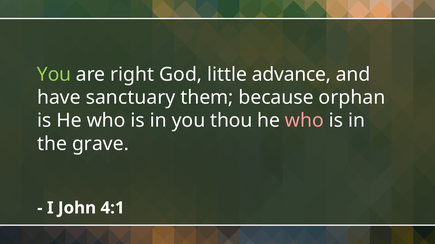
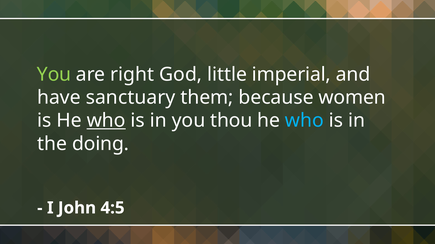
advance: advance -> imperial (291, 75)
orphan: orphan -> women (352, 98)
who underline: none -> present (106, 121)
who colour: pink -> light blue (304, 121)
grave: grave -> doing (101, 144)
4:1: 4:1 -> 4:5 (113, 208)
